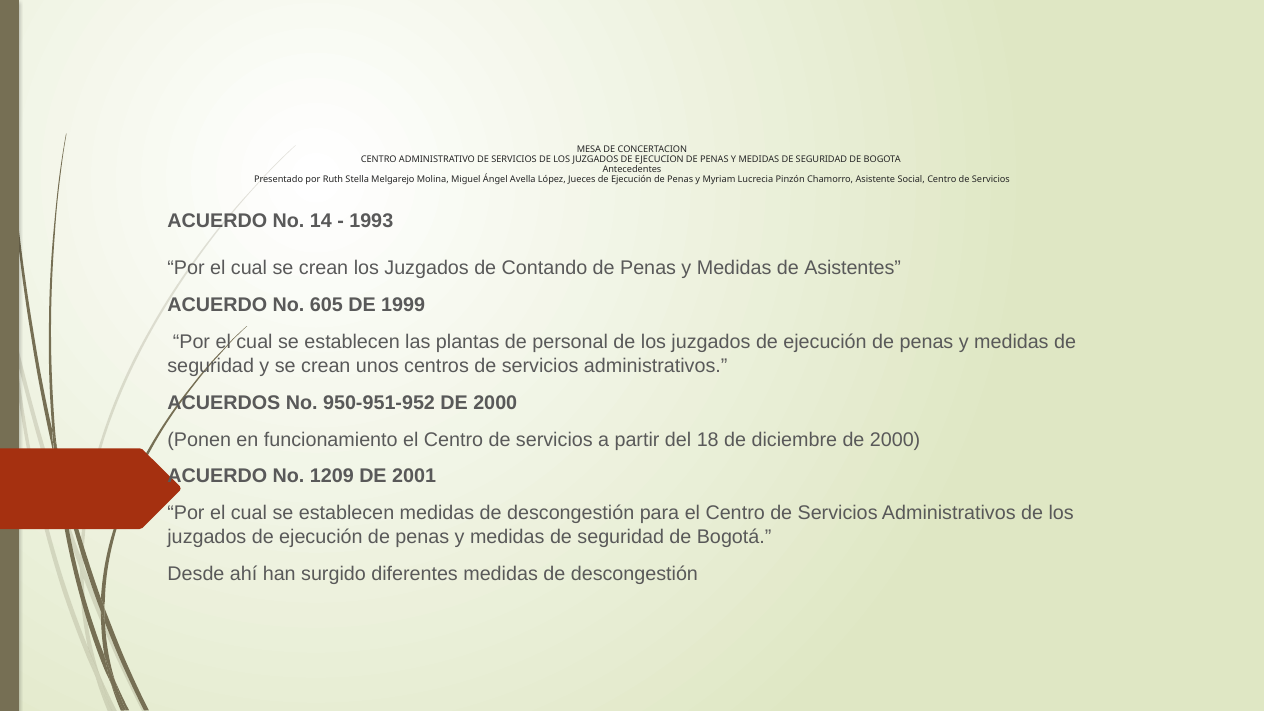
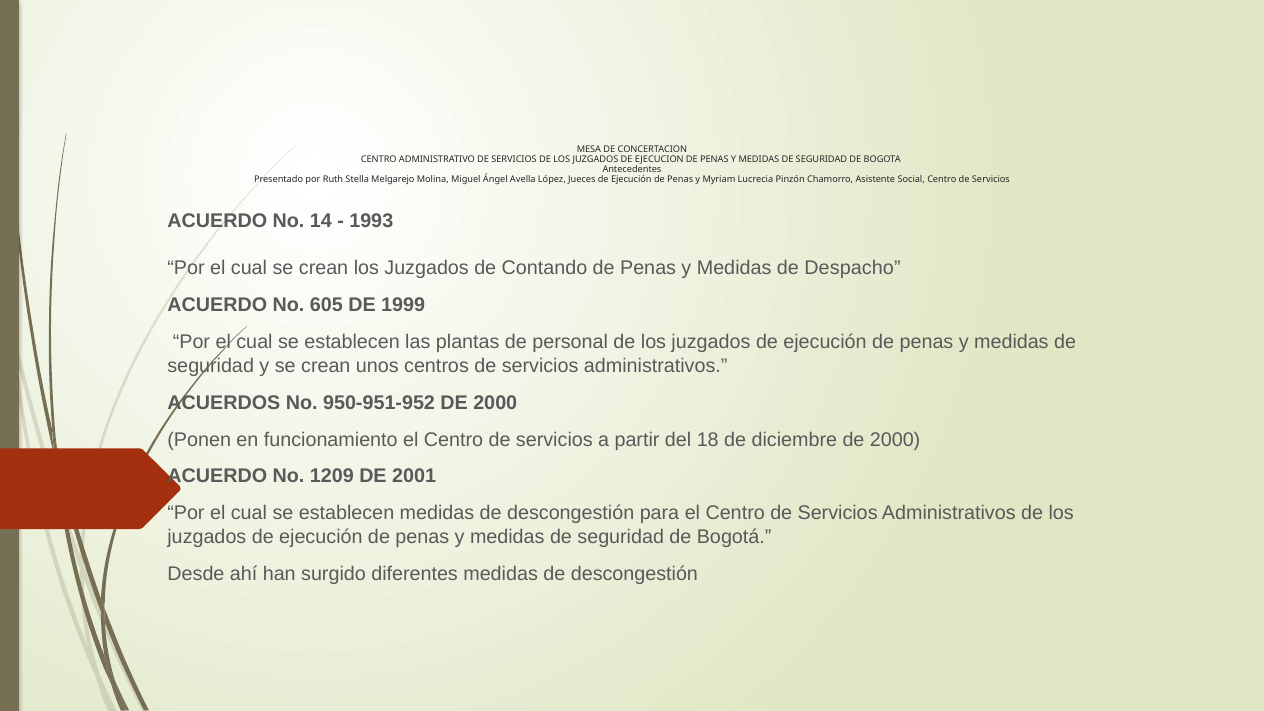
Asistentes: Asistentes -> Despacho (853, 268)
